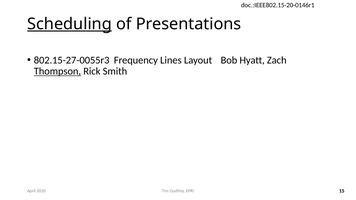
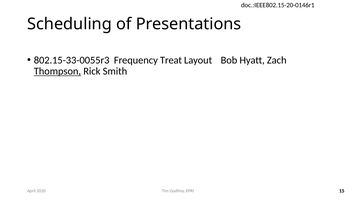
Scheduling underline: present -> none (69, 24)
802.15-27-0055r3: 802.15-27-0055r3 -> 802.15-33-0055r3 (72, 60)
Lines: Lines -> Treat (171, 60)
